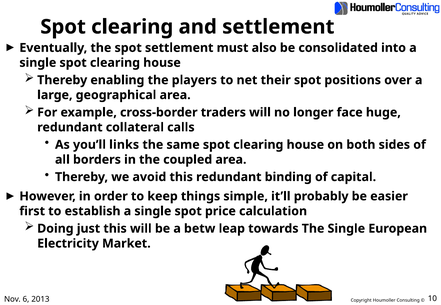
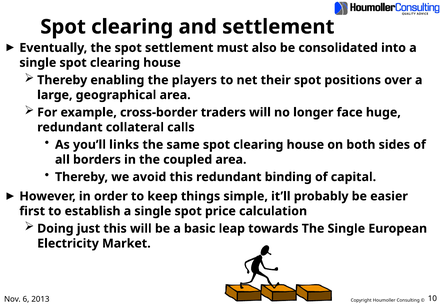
betw: betw -> basic (200, 229)
